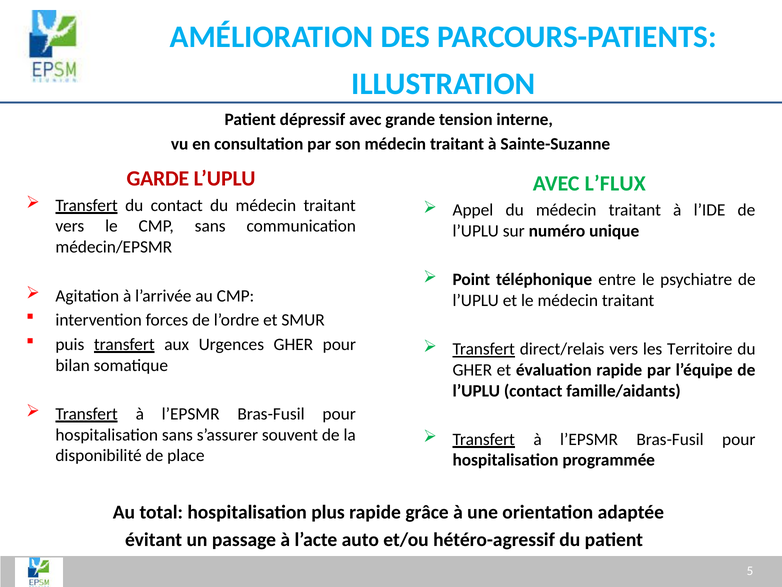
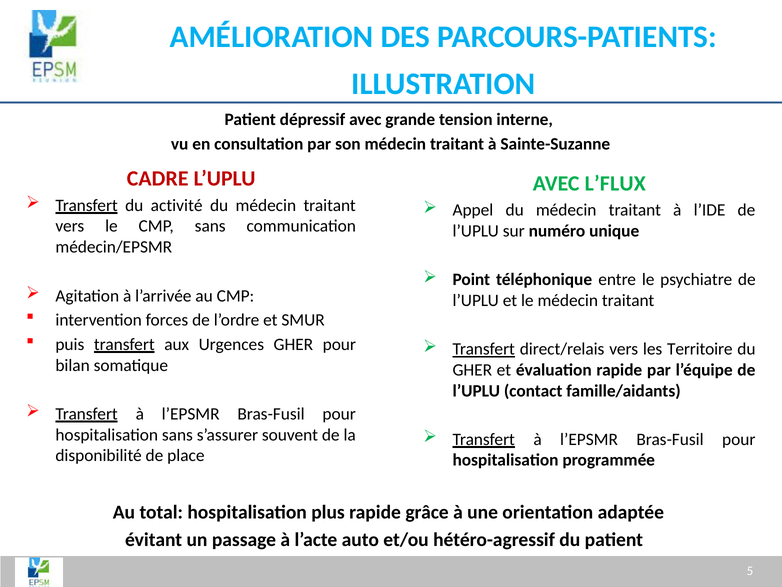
GARDE: GARDE -> CADRE (158, 179)
du contact: contact -> activité (177, 205)
